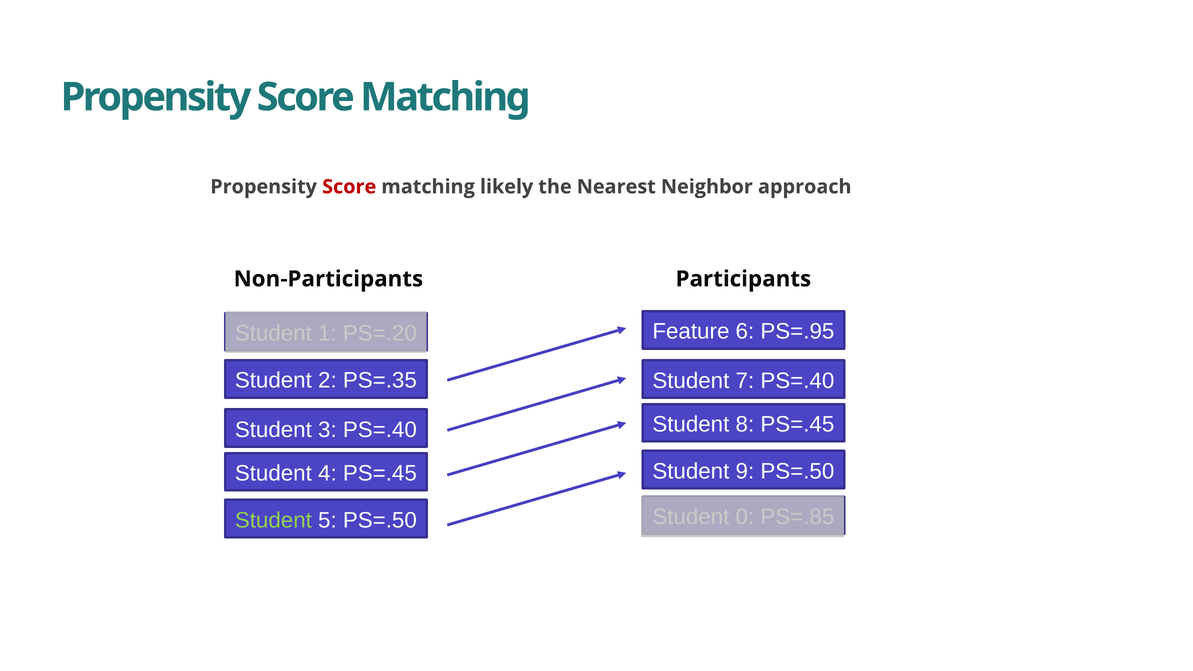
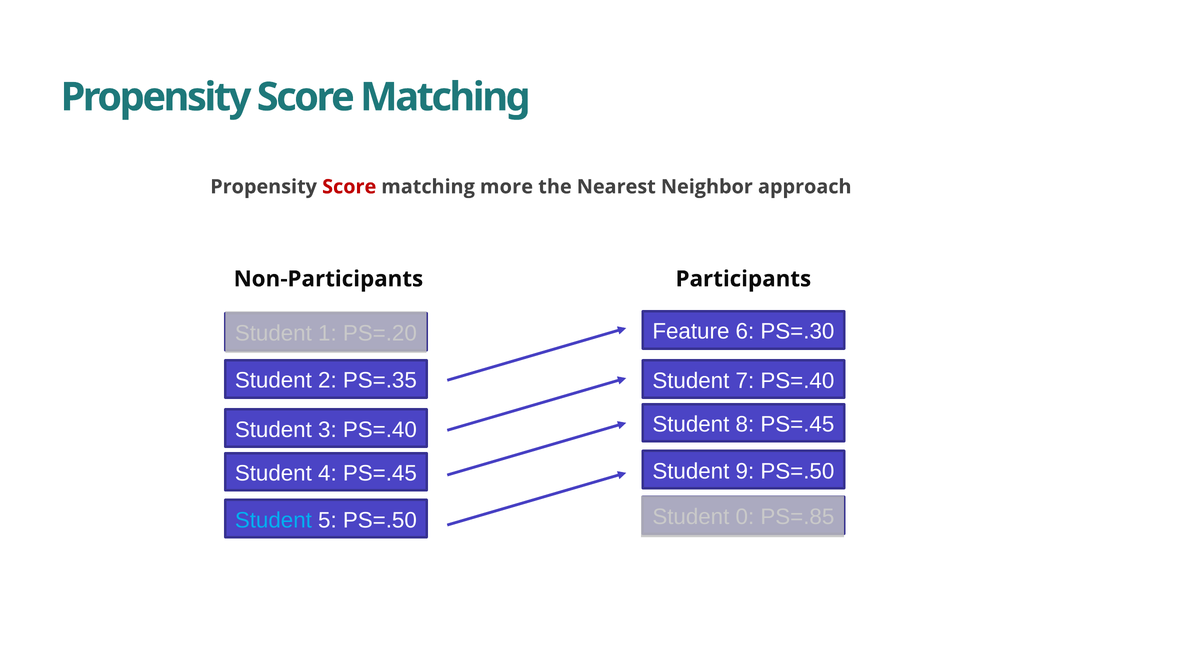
likely: likely -> more (506, 187)
PS=.95: PS=.95 -> PS=.30 (797, 332)
Student colour: light green -> light blue (273, 520)
